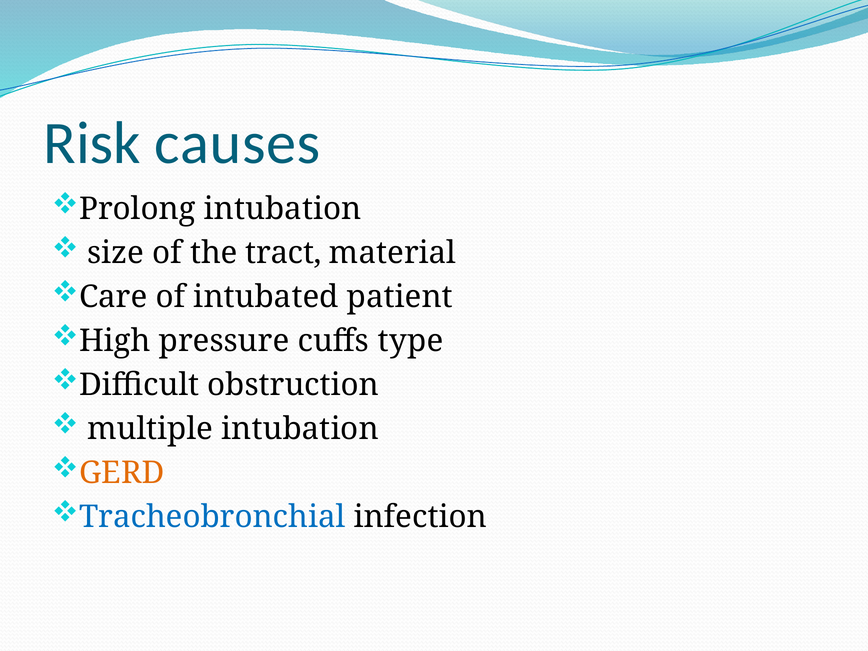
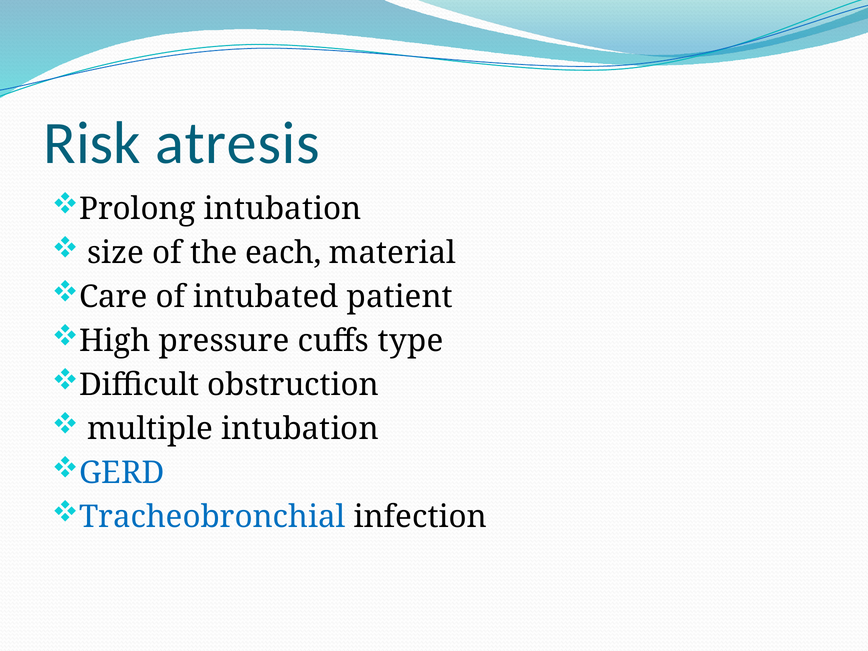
causes: causes -> atresis (237, 143)
tract: tract -> each (284, 253)
GERD colour: orange -> blue (122, 473)
